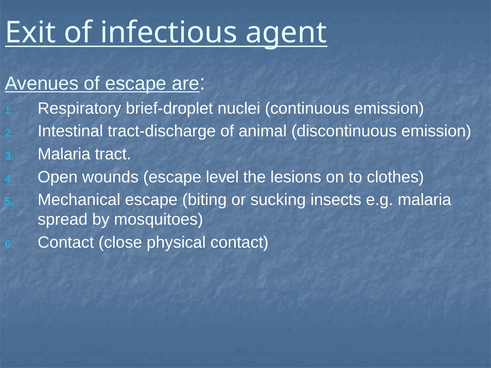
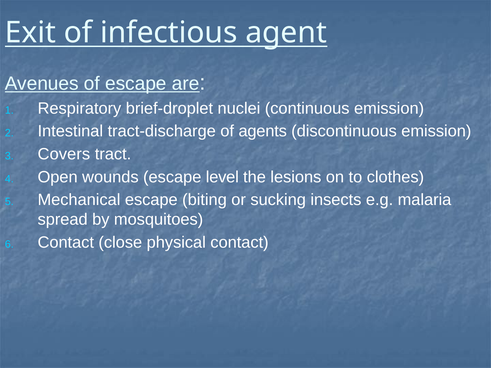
animal: animal -> agents (263, 131)
Malaria: Malaria -> Covers (64, 154)
